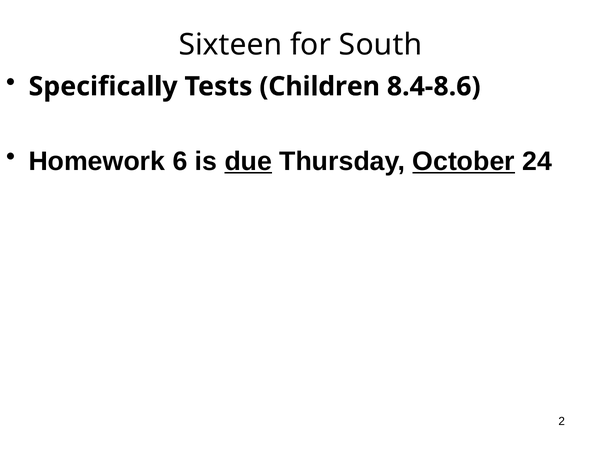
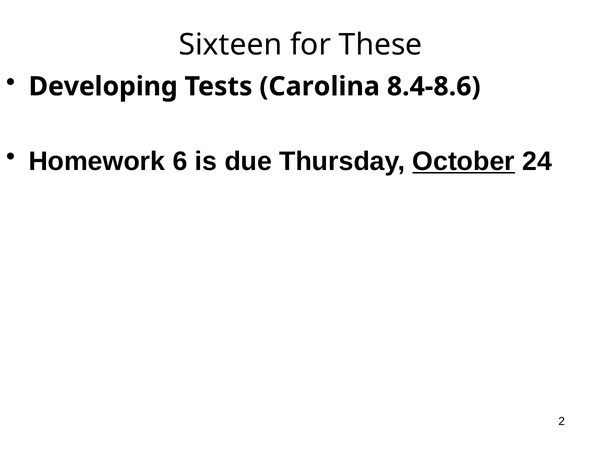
South: South -> These (381, 45)
Specifically: Specifically -> Developing (103, 86)
Children: Children -> Carolina (320, 86)
due underline: present -> none (248, 161)
